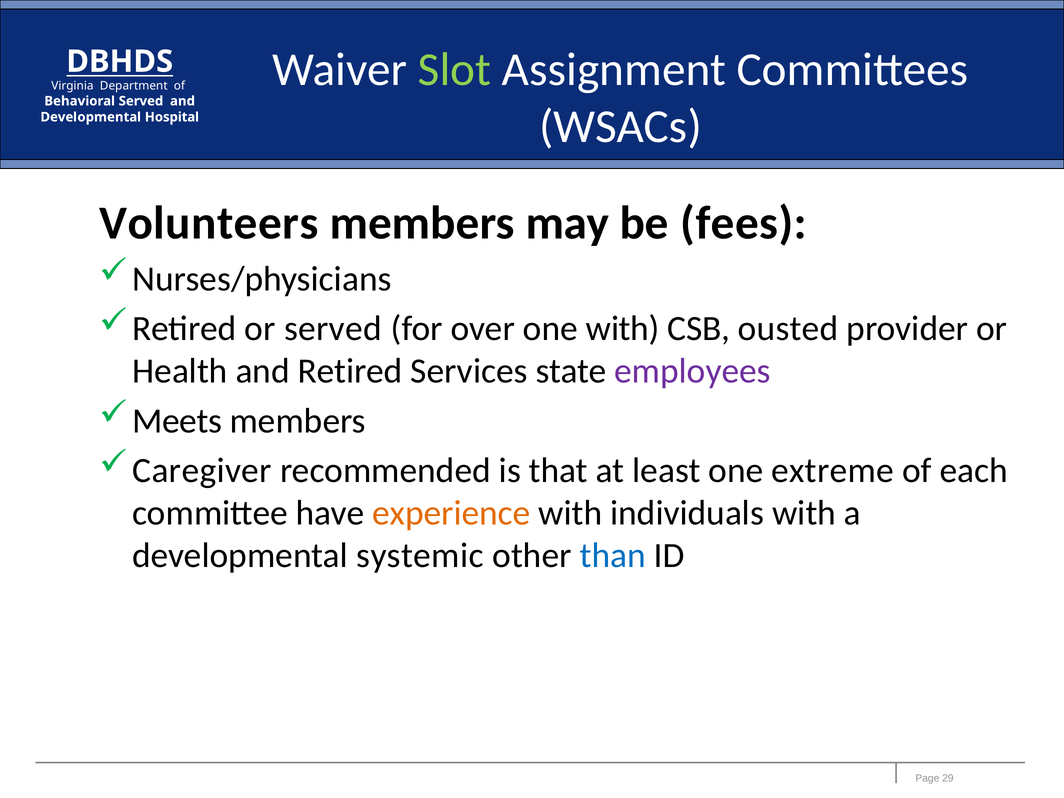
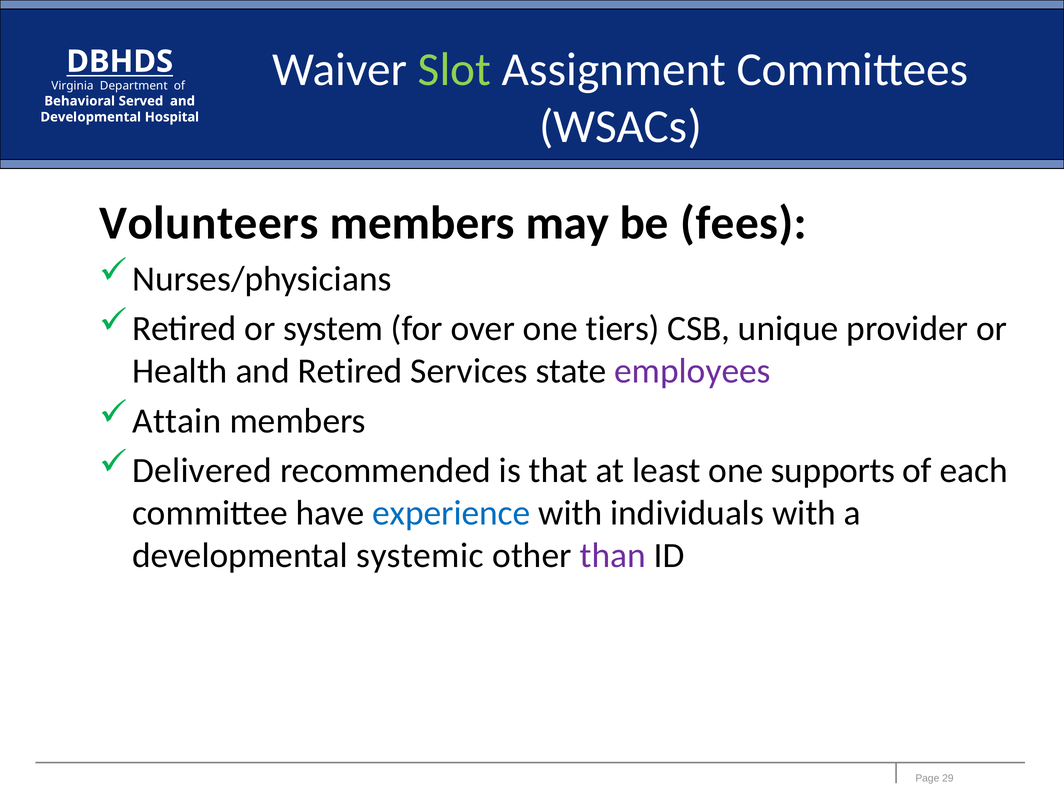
or served: served -> system (333, 329)
one with: with -> tiers (623, 329)
ousted: ousted -> unique (788, 329)
Meets: Meets -> Attain (177, 421)
Caregiver: Caregiver -> Delivered (202, 471)
extreme: extreme -> supports (833, 471)
experience colour: orange -> blue (451, 513)
than colour: blue -> purple (613, 556)
